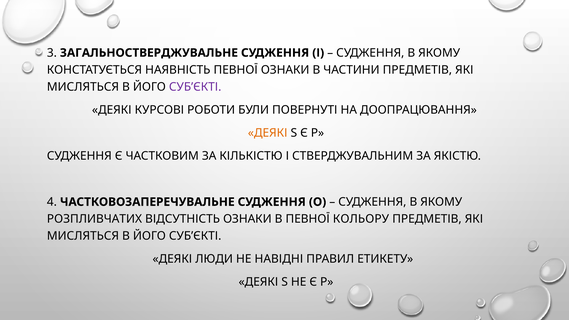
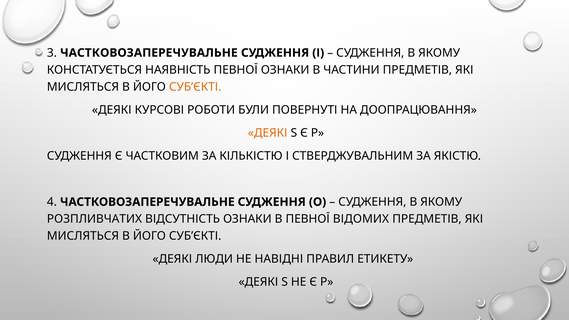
3 ЗАГАЛЬНОСТВЕРДЖУВАЛЬНЕ: ЗАГАЛЬНОСТВЕРДЖУВАЛЬНЕ -> ЧАСТКОВОЗАПЕРЕЧУВАЛЬНЕ (149, 53)
СУБ’ЄКТІ colour: purple -> orange (195, 87)
КОЛЬОРУ: КОЛЬОРУ -> ВІДОМИХ (361, 219)
